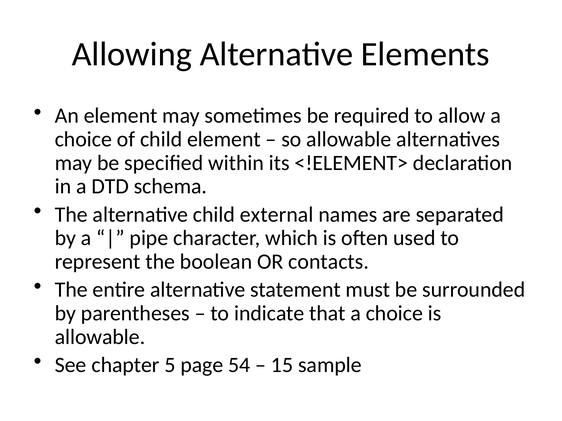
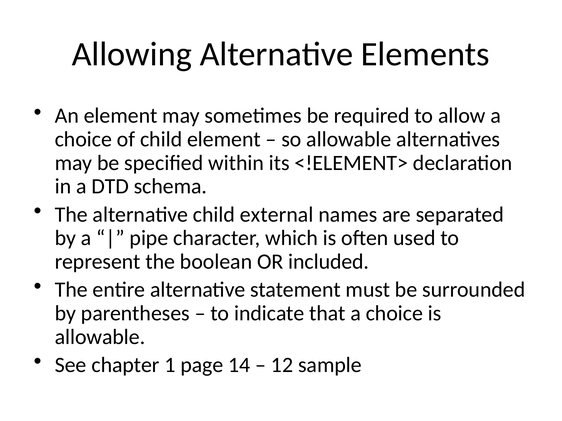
contacts: contacts -> included (329, 262)
5: 5 -> 1 (170, 365)
54: 54 -> 14 (239, 365)
15: 15 -> 12 (282, 365)
